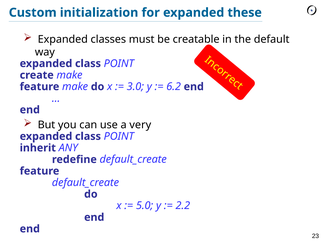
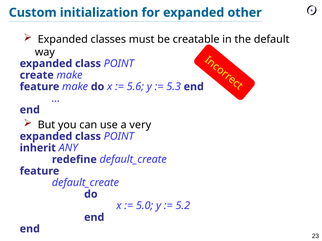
these: these -> other (245, 13)
3.0: 3.0 -> 5.6 (135, 87)
6.2: 6.2 -> 5.3 (174, 87)
2.2: 2.2 -> 5.2 (183, 206)
